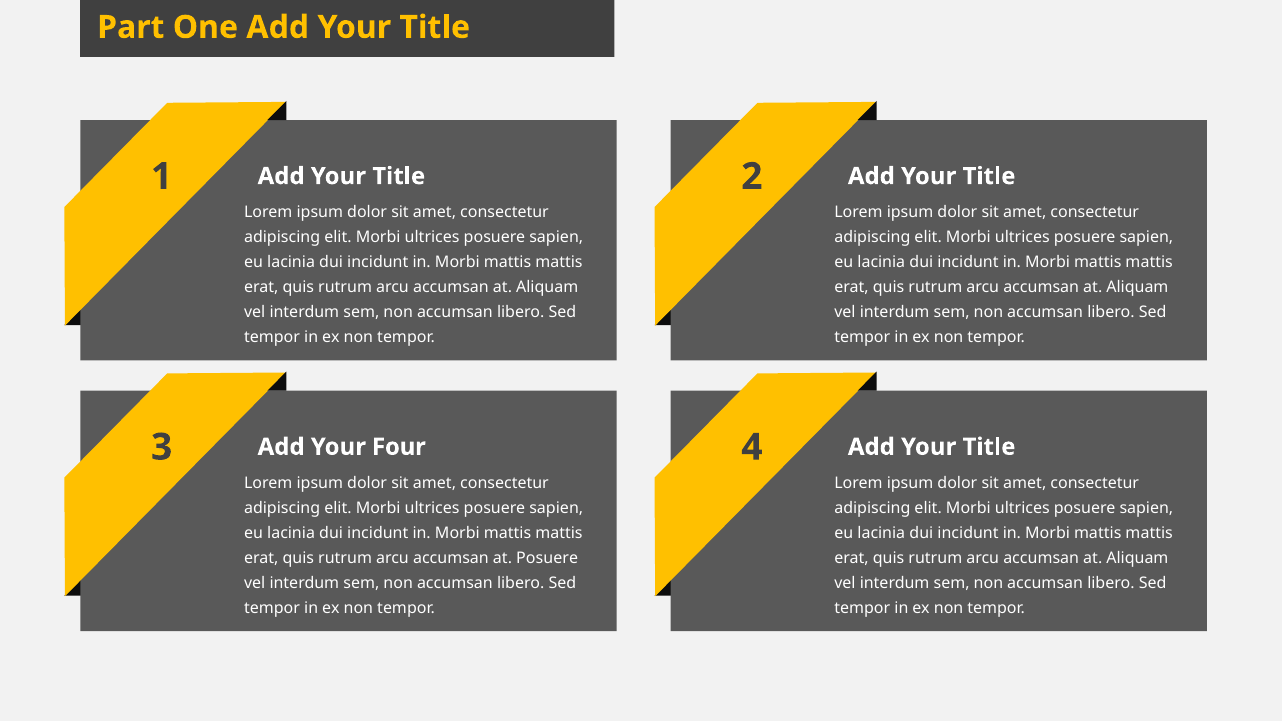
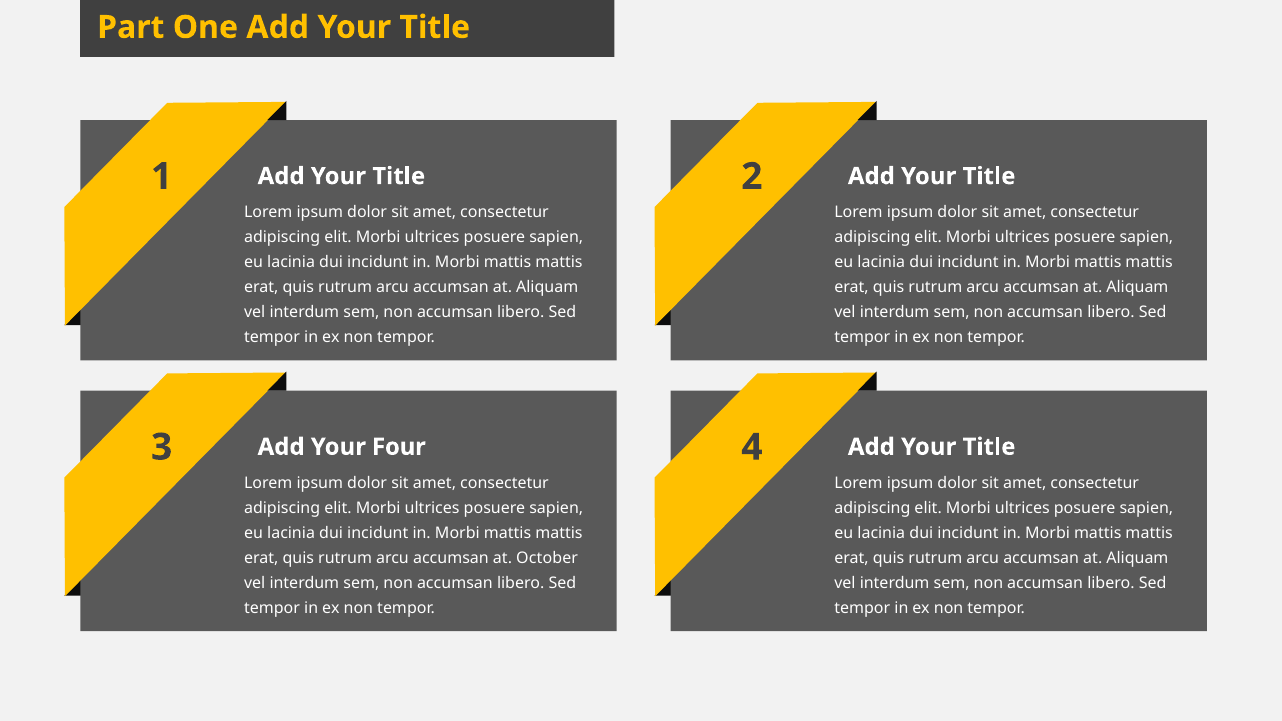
at Posuere: Posuere -> October (547, 558)
